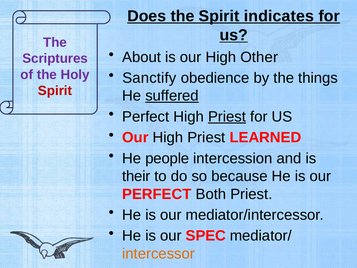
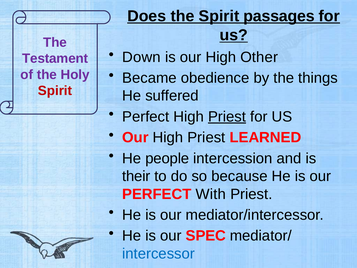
indicates: indicates -> passages (279, 16)
About: About -> Down (141, 57)
Scriptures: Scriptures -> Testament (55, 58)
Sanctify: Sanctify -> Became (149, 78)
suffered underline: present -> none (172, 96)
Both: Both -> With (211, 194)
intercessor colour: orange -> blue (158, 253)
